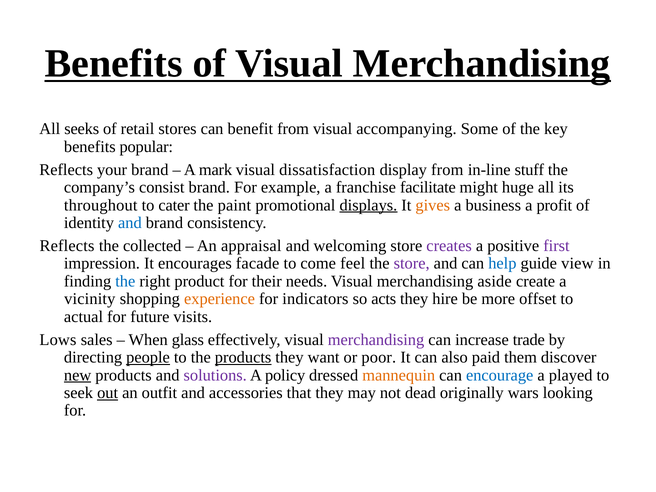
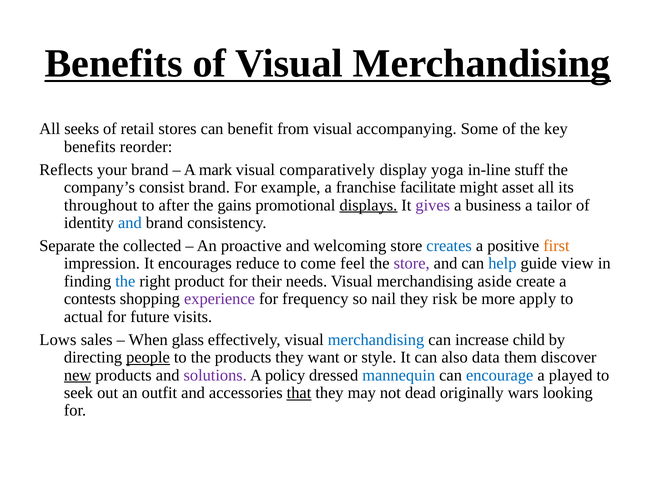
popular: popular -> reorder (146, 147)
dissatisfaction: dissatisfaction -> comparatively (327, 170)
display from: from -> yoga (447, 170)
huge: huge -> asset (518, 187)
cater: cater -> after (174, 205)
paint: paint -> gains (235, 205)
gives colour: orange -> purple (433, 205)
profit: profit -> tailor (554, 205)
Reflects: Reflects -> Separate (67, 246)
appraisal: appraisal -> proactive (251, 246)
creates colour: purple -> blue (449, 246)
first colour: purple -> orange (556, 246)
facade: facade -> reduce (258, 264)
vicinity: vicinity -> contests (90, 299)
experience colour: orange -> purple (219, 299)
indicators: indicators -> frequency (315, 299)
acts: acts -> nail (384, 299)
hire: hire -> risk (445, 299)
offset: offset -> apply (538, 299)
merchandising colour: purple -> blue (376, 340)
trade: trade -> child (529, 340)
products underline: present -> none (243, 357)
poor: poor -> style (379, 357)
paid: paid -> data (486, 357)
mannequin colour: orange -> blue (399, 375)
out underline: present -> none (108, 393)
that underline: none -> present (299, 393)
